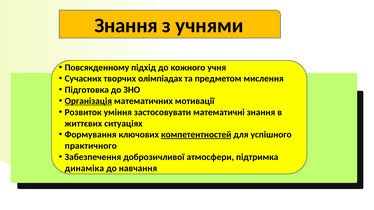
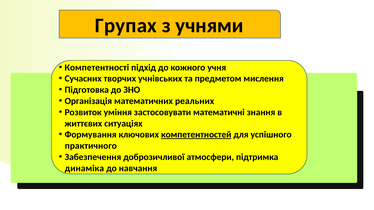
Знання: Знання -> Групах (126, 26)
Повсякденному: Повсякденному -> Компетентності (97, 68)
олімпіадах: олімпіадах -> учнівських (160, 79)
Організація underline: present -> none (88, 101)
мотивації: мотивації -> реальних (195, 101)
